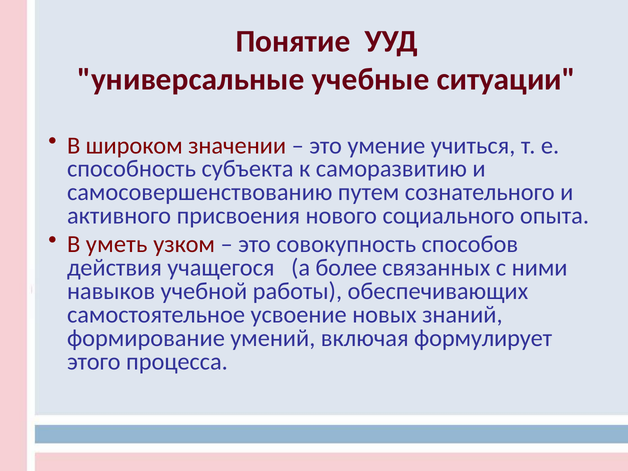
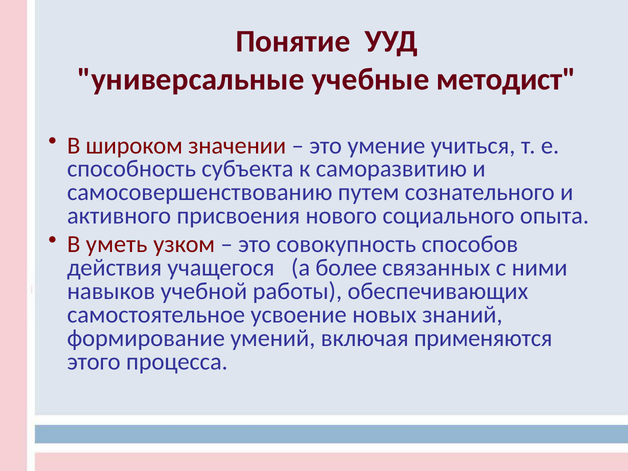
ситуации: ситуации -> методист (506, 79)
формулирует: формулирует -> применяются (483, 338)
